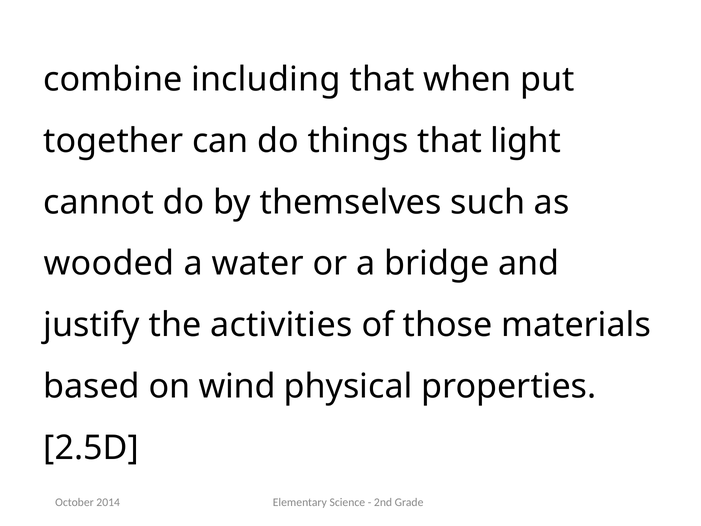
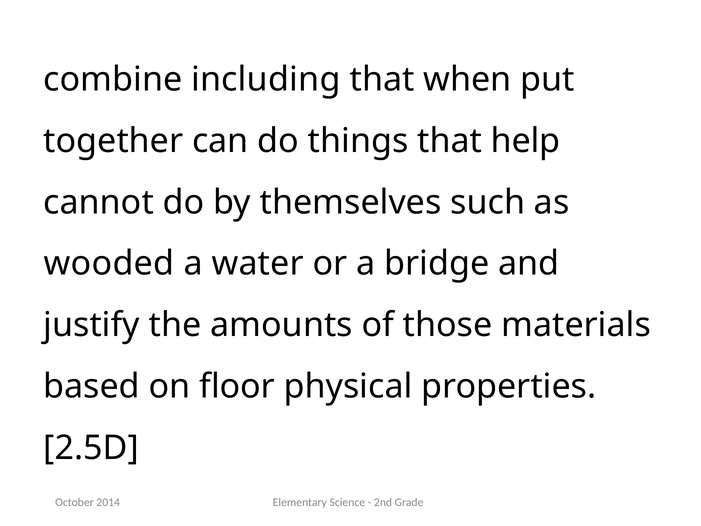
light: light -> help (526, 141)
activities: activities -> amounts (281, 325)
wind: wind -> floor (237, 386)
